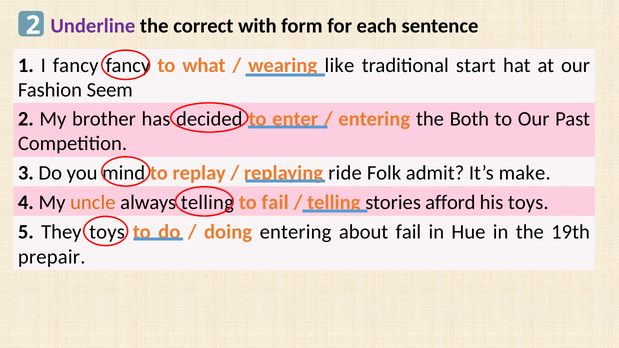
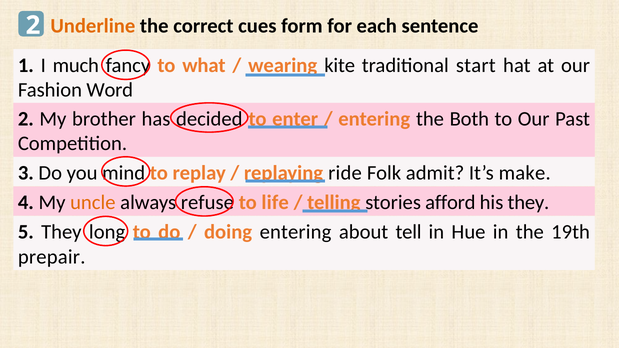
Underline colour: purple -> orange (93, 26)
with: with -> cues (257, 26)
I fancy: fancy -> much (76, 65)
like: like -> kite (340, 65)
Seem: Seem -> Word (110, 90)
always telling: telling -> refuse (207, 203)
to fail: fail -> life (275, 203)
his toys: toys -> they (528, 203)
They toys: toys -> long (107, 232)
about fail: fail -> tell (409, 232)
